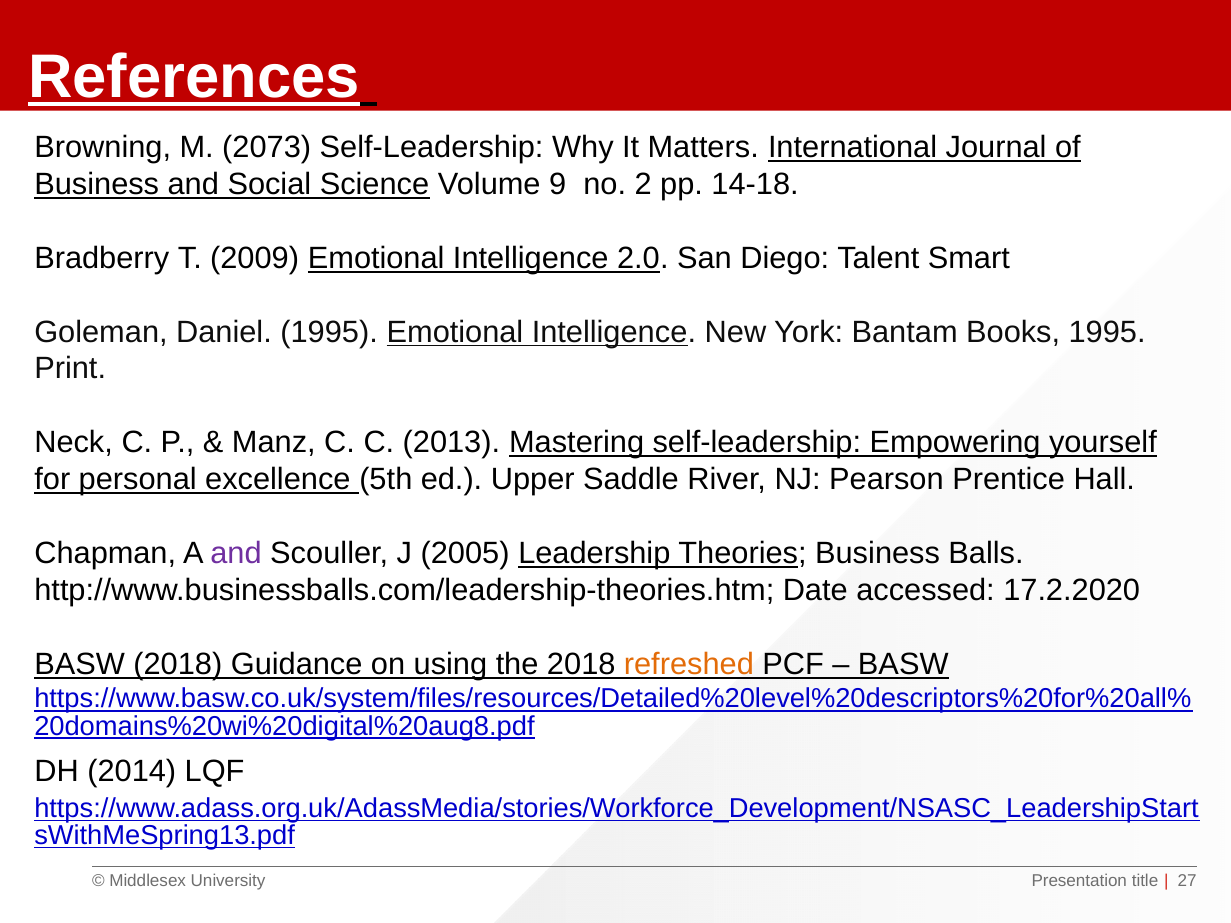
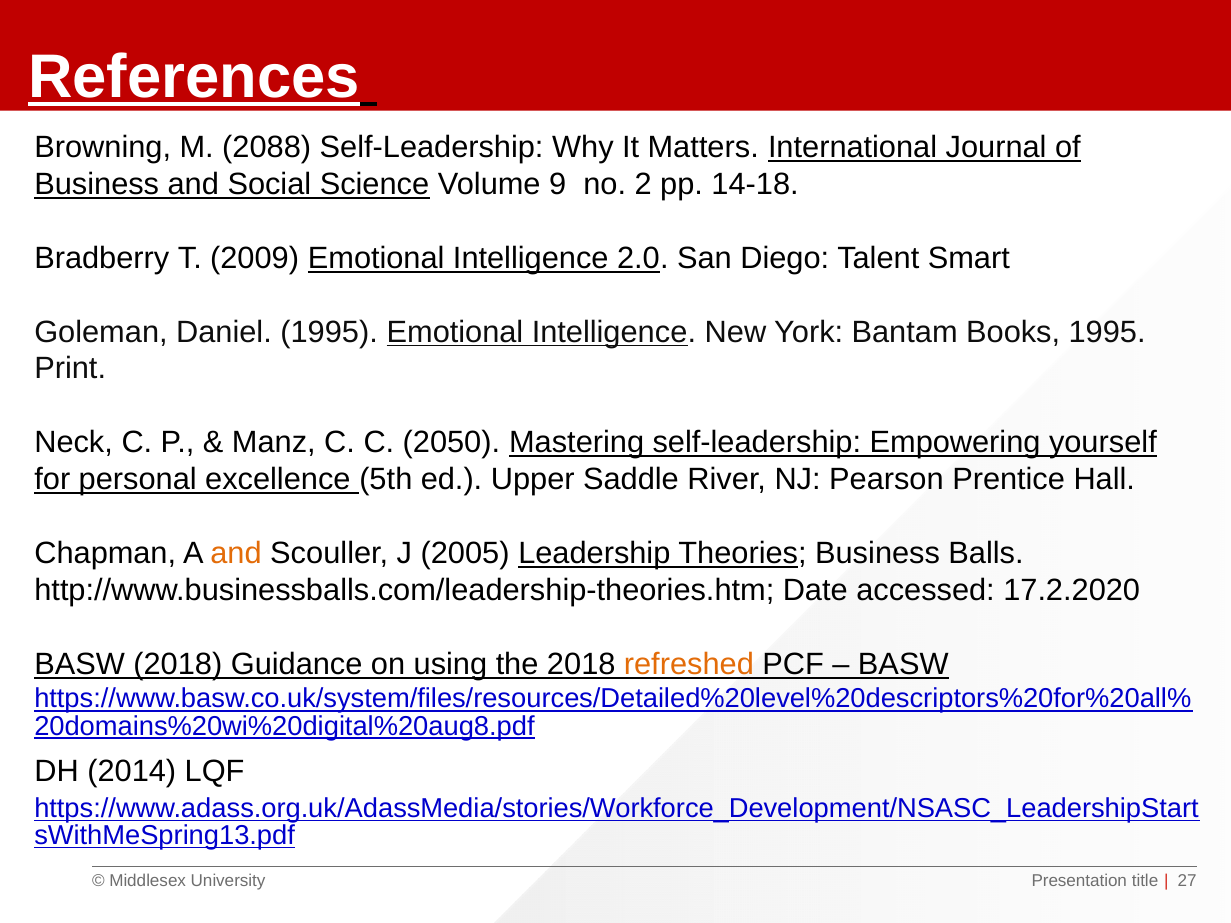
2073: 2073 -> 2088 (267, 147)
2013: 2013 -> 2050 (451, 443)
and colour: purple -> orange (236, 554)
